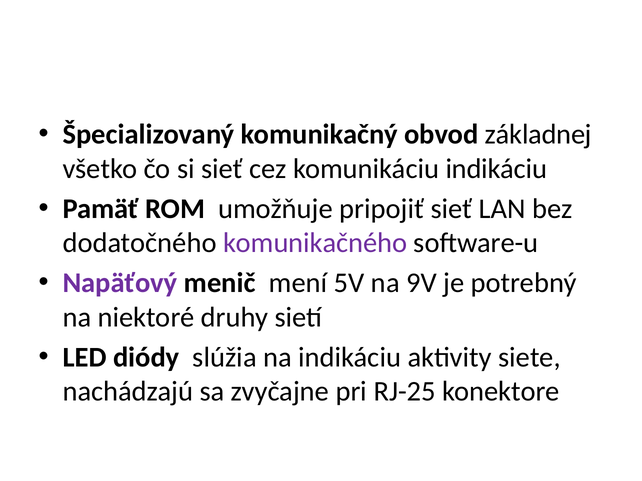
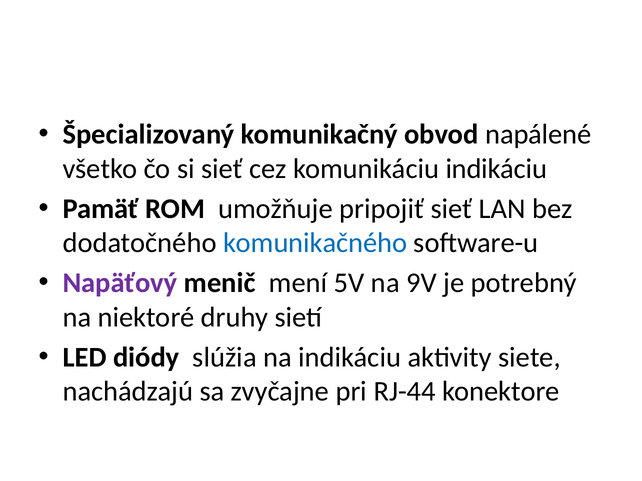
základnej: základnej -> napálené (538, 135)
komunikačného colour: purple -> blue (315, 243)
RJ-25: RJ-25 -> RJ-44 (405, 392)
